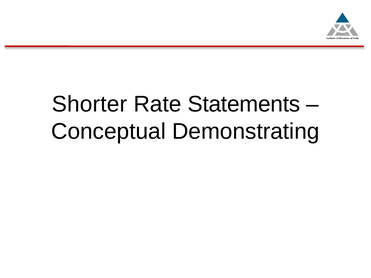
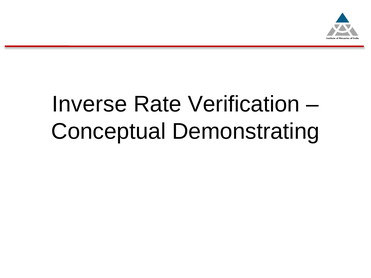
Shorter: Shorter -> Inverse (89, 104)
Statements: Statements -> Verification (244, 104)
